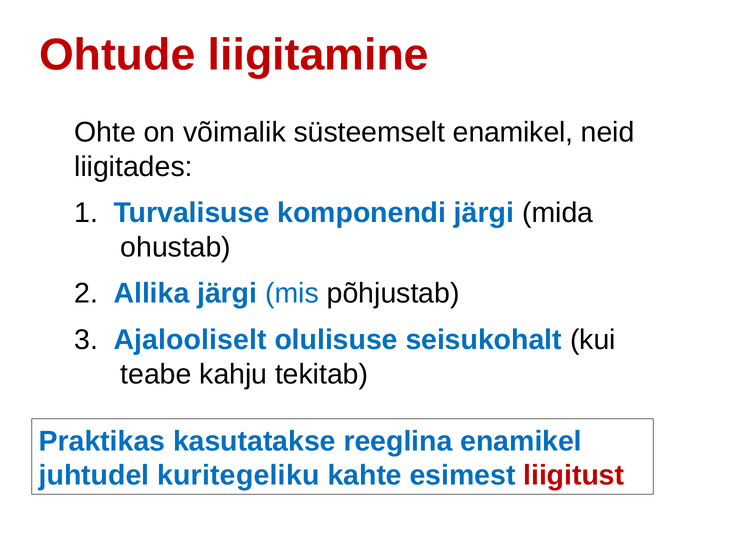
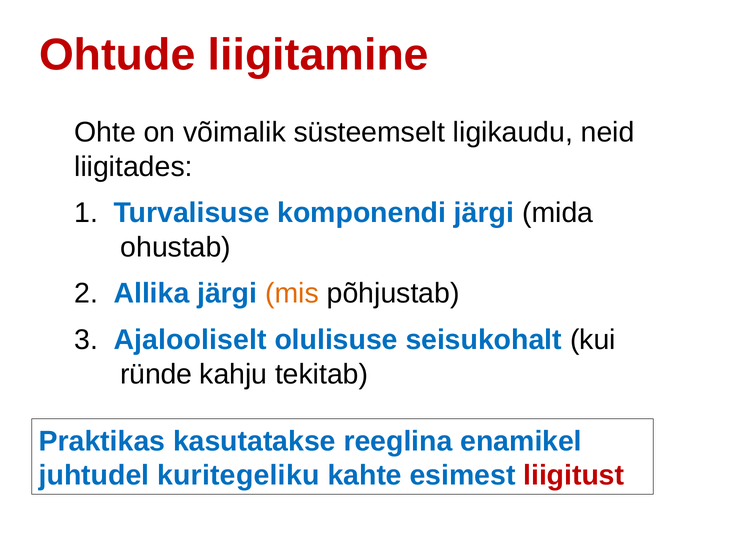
süsteemselt enamikel: enamikel -> ligikaudu (513, 132)
mis colour: blue -> orange (292, 294)
teabe: teabe -> ründe (156, 374)
